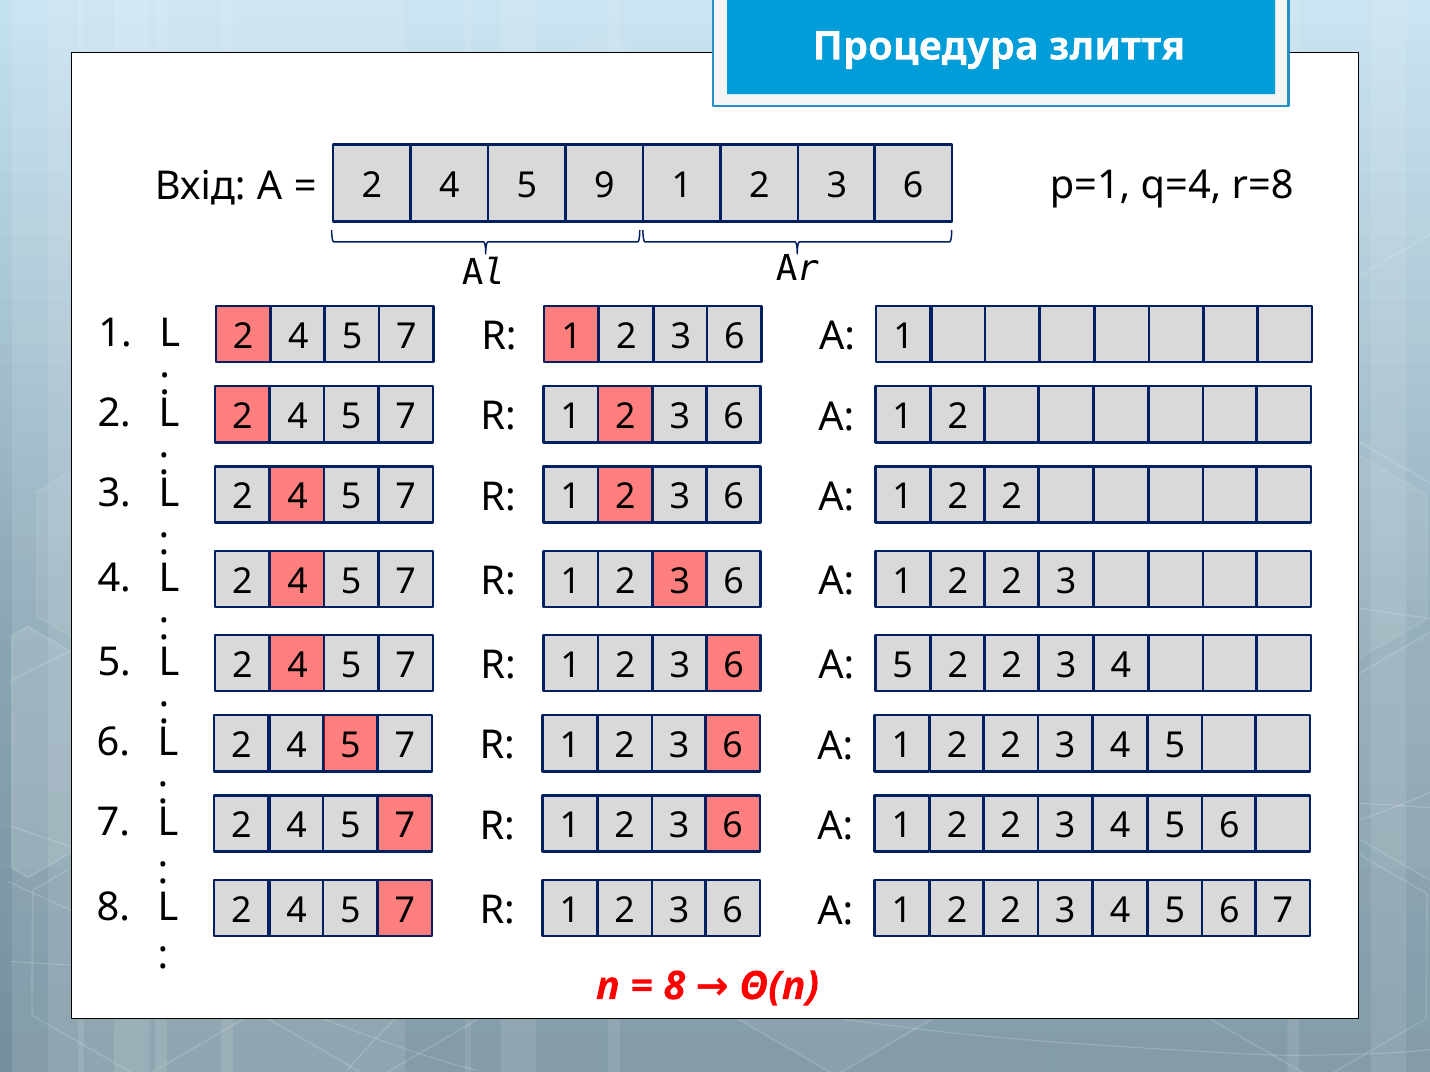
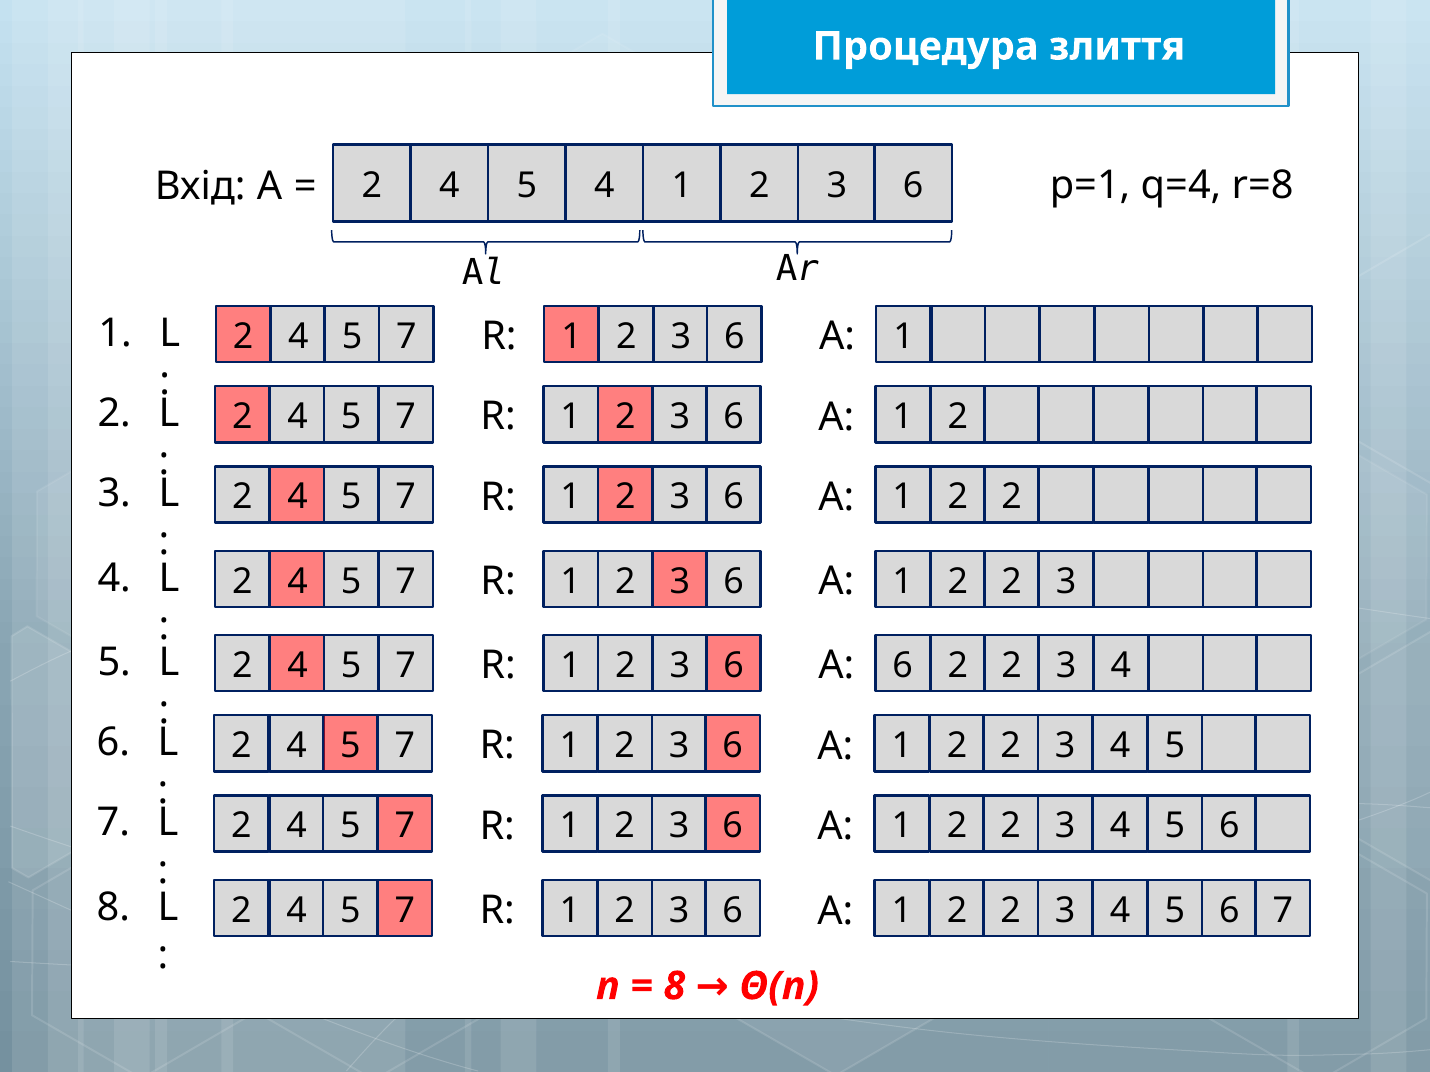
4 5 9: 9 -> 4 (604, 186)
А 5: 5 -> 6 (903, 666)
